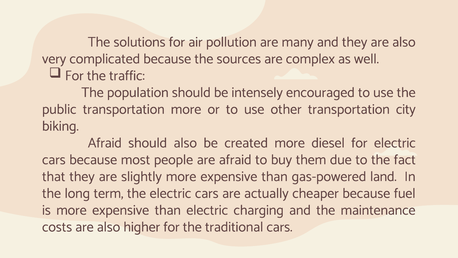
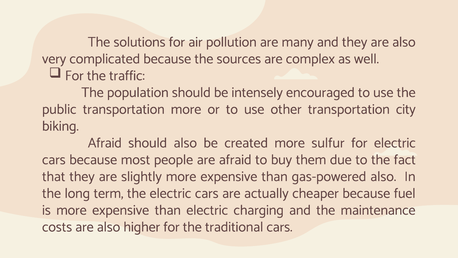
diesel: diesel -> sulfur (328, 143)
gas-powered land: land -> also (383, 176)
